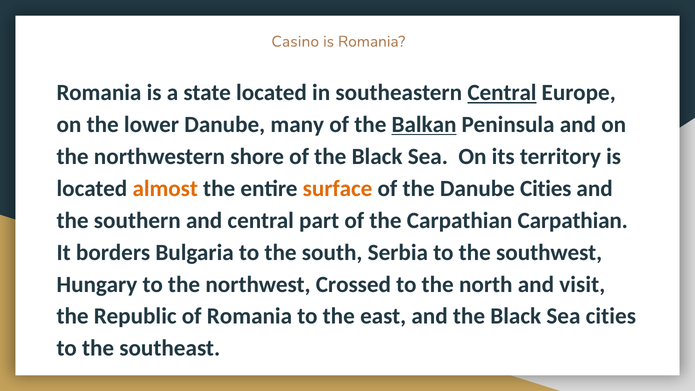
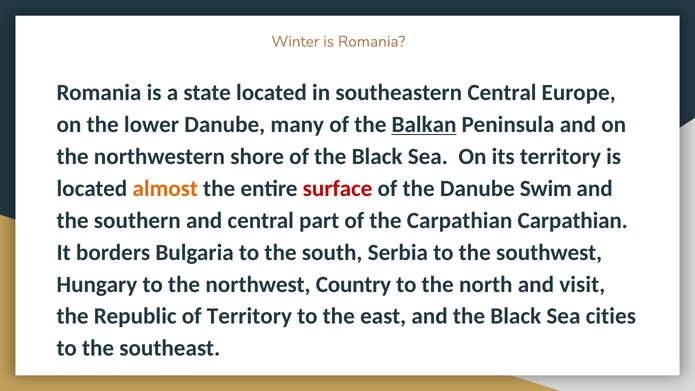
Casino: Casino -> Winter (295, 42)
Central underline: present -> none (502, 93)
surface colour: orange -> red (338, 188)
Danube Cities: Cities -> Swim (546, 188)
Crossed: Crossed -> Country (353, 284)
of Romania: Romania -> Territory (249, 316)
